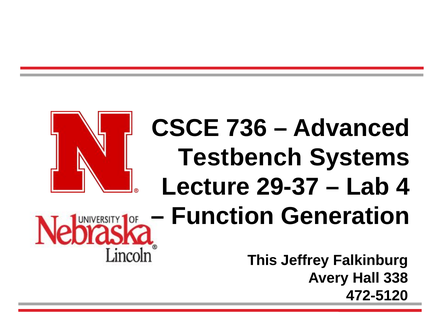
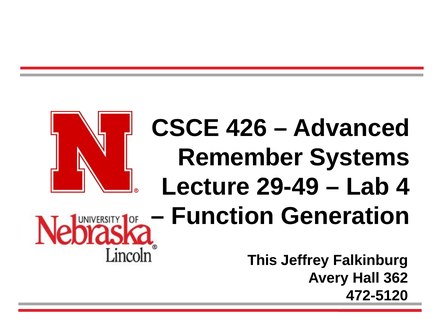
736: 736 -> 426 (247, 128)
Testbench: Testbench -> Remember (240, 158)
29-37: 29-37 -> 29-49 (288, 187)
338: 338 -> 362 (396, 278)
